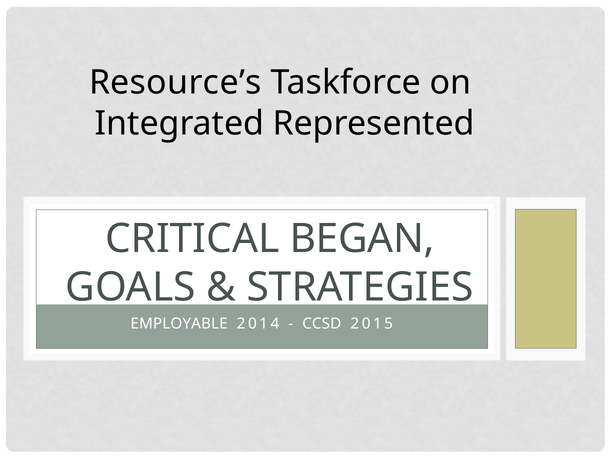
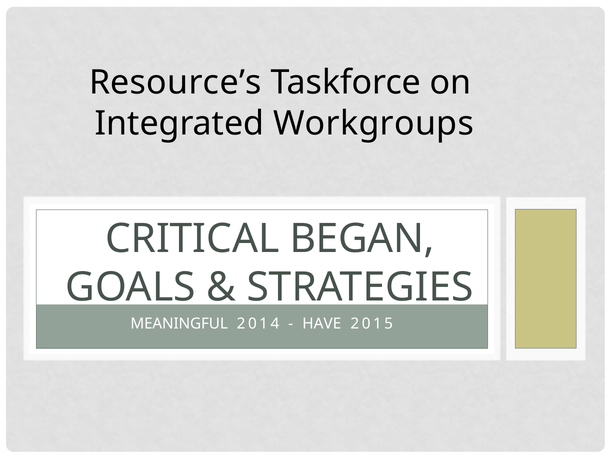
Represented: Represented -> Workgroups (373, 123)
EMPLOYABLE: EMPLOYABLE -> MEANINGFUL (179, 324)
CCSD: CCSD -> HAVE (322, 324)
